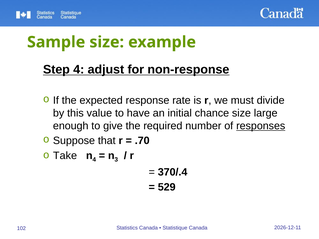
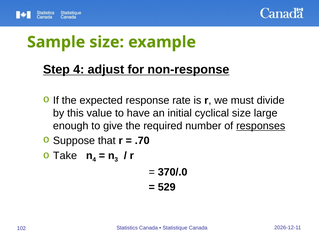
chance: chance -> cyclical (212, 113)
370/.4: 370/.4 -> 370/.0 (173, 172)
